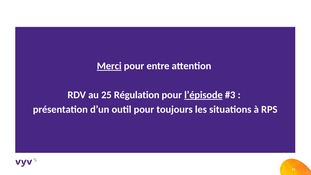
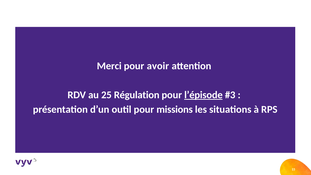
Merci underline: present -> none (109, 66)
entre: entre -> avoir (158, 66)
toujours: toujours -> missions (175, 109)
